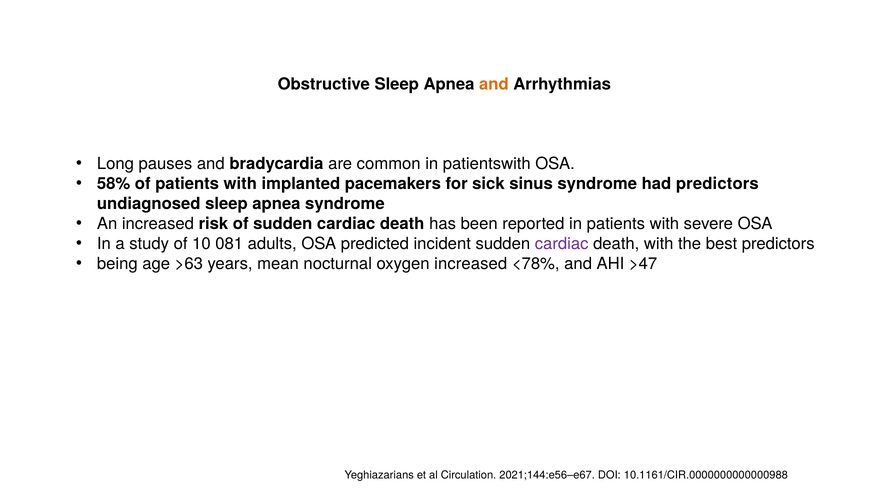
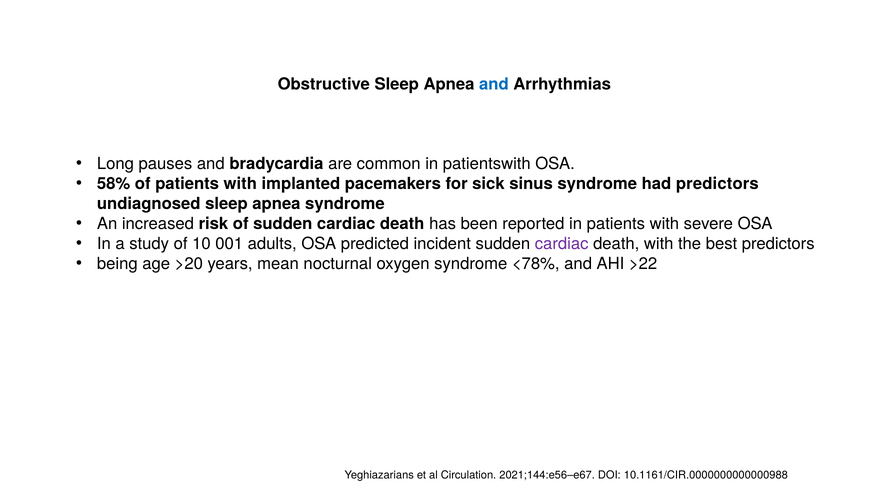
and colour: orange -> blue (494, 84)
081: 081 -> 001 (229, 244)
>63: >63 -> >20 (189, 264)
oxygen increased: increased -> syndrome (471, 264)
>47: >47 -> >22 (643, 264)
